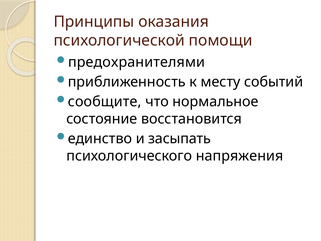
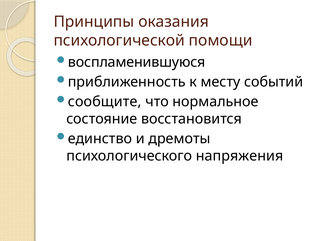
предохранителями: предохранителями -> воспламенившуюся (137, 62)
засыпать: засыпать -> дремоты (179, 139)
